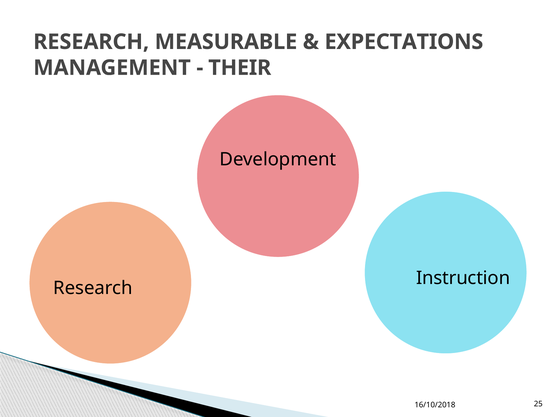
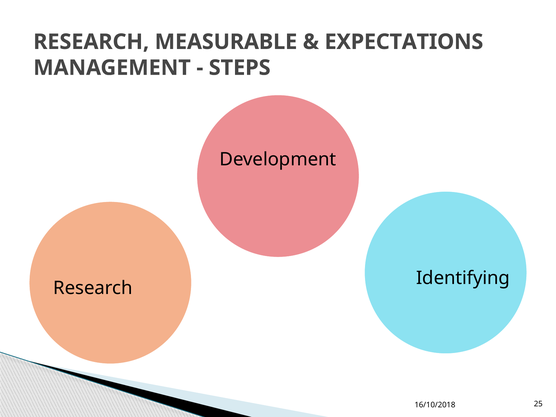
THEIR: THEIR -> STEPS (240, 68)
Instruction: Instruction -> Identifying (463, 278)
